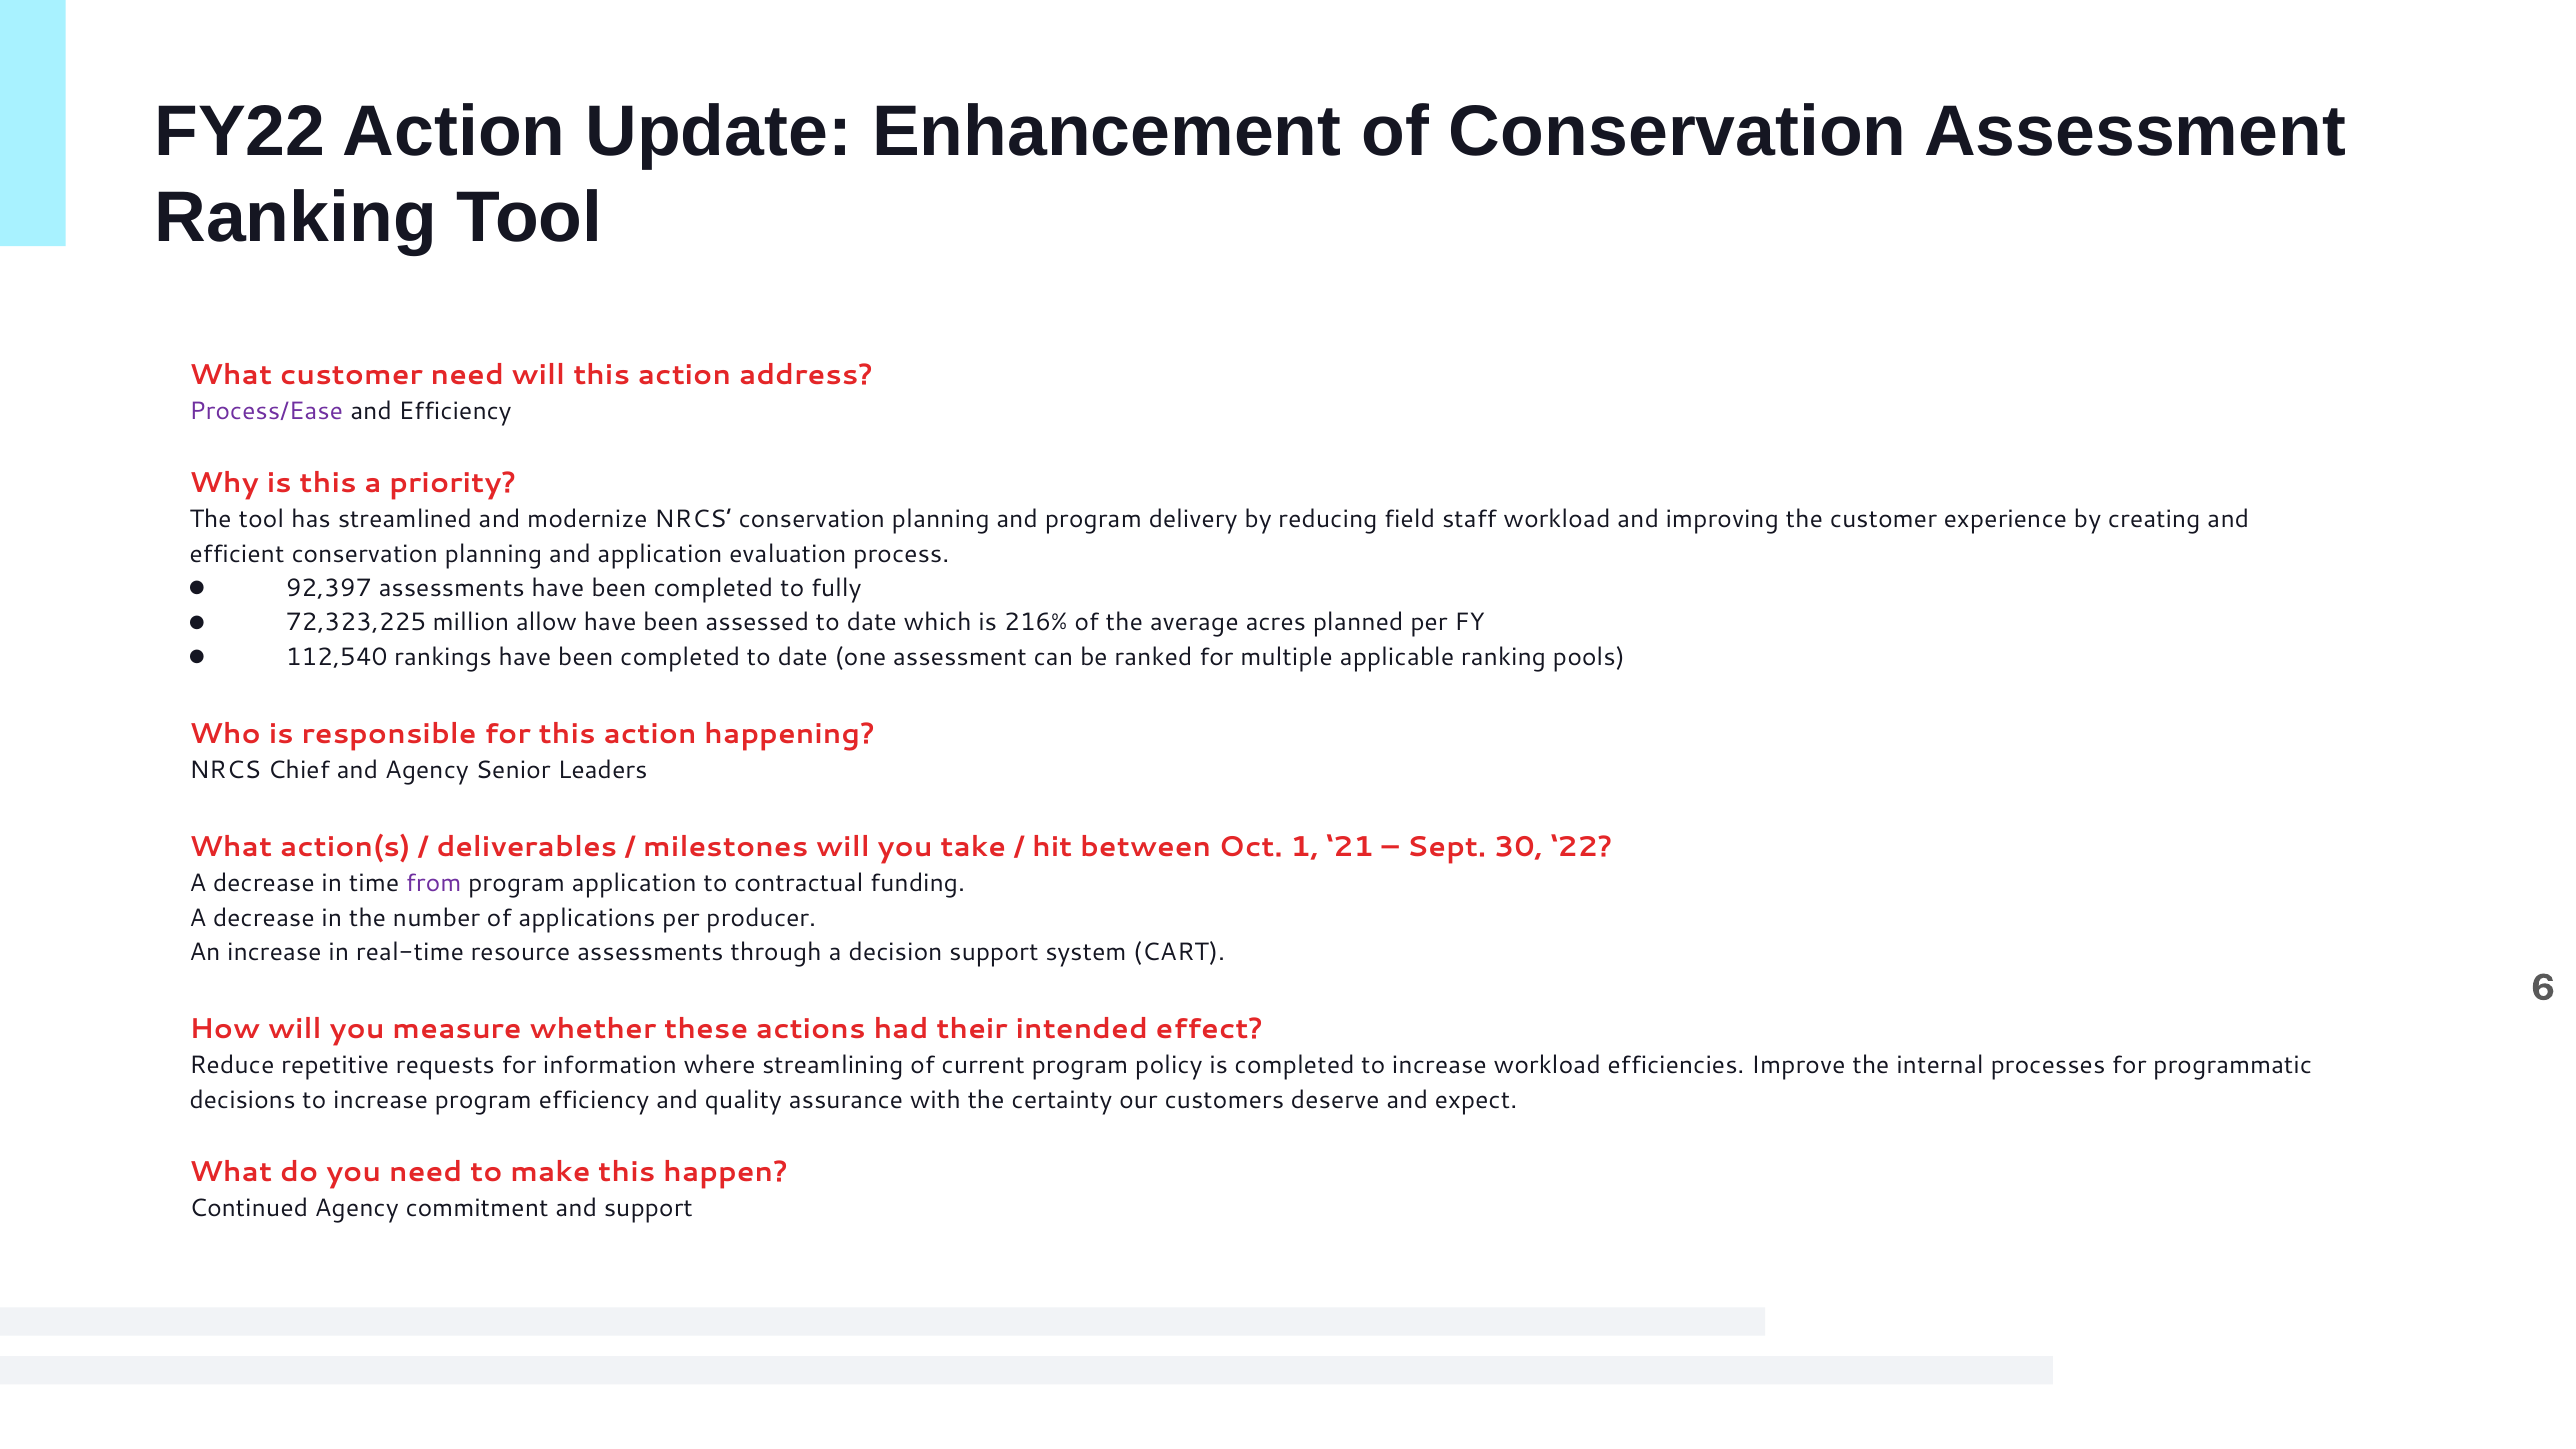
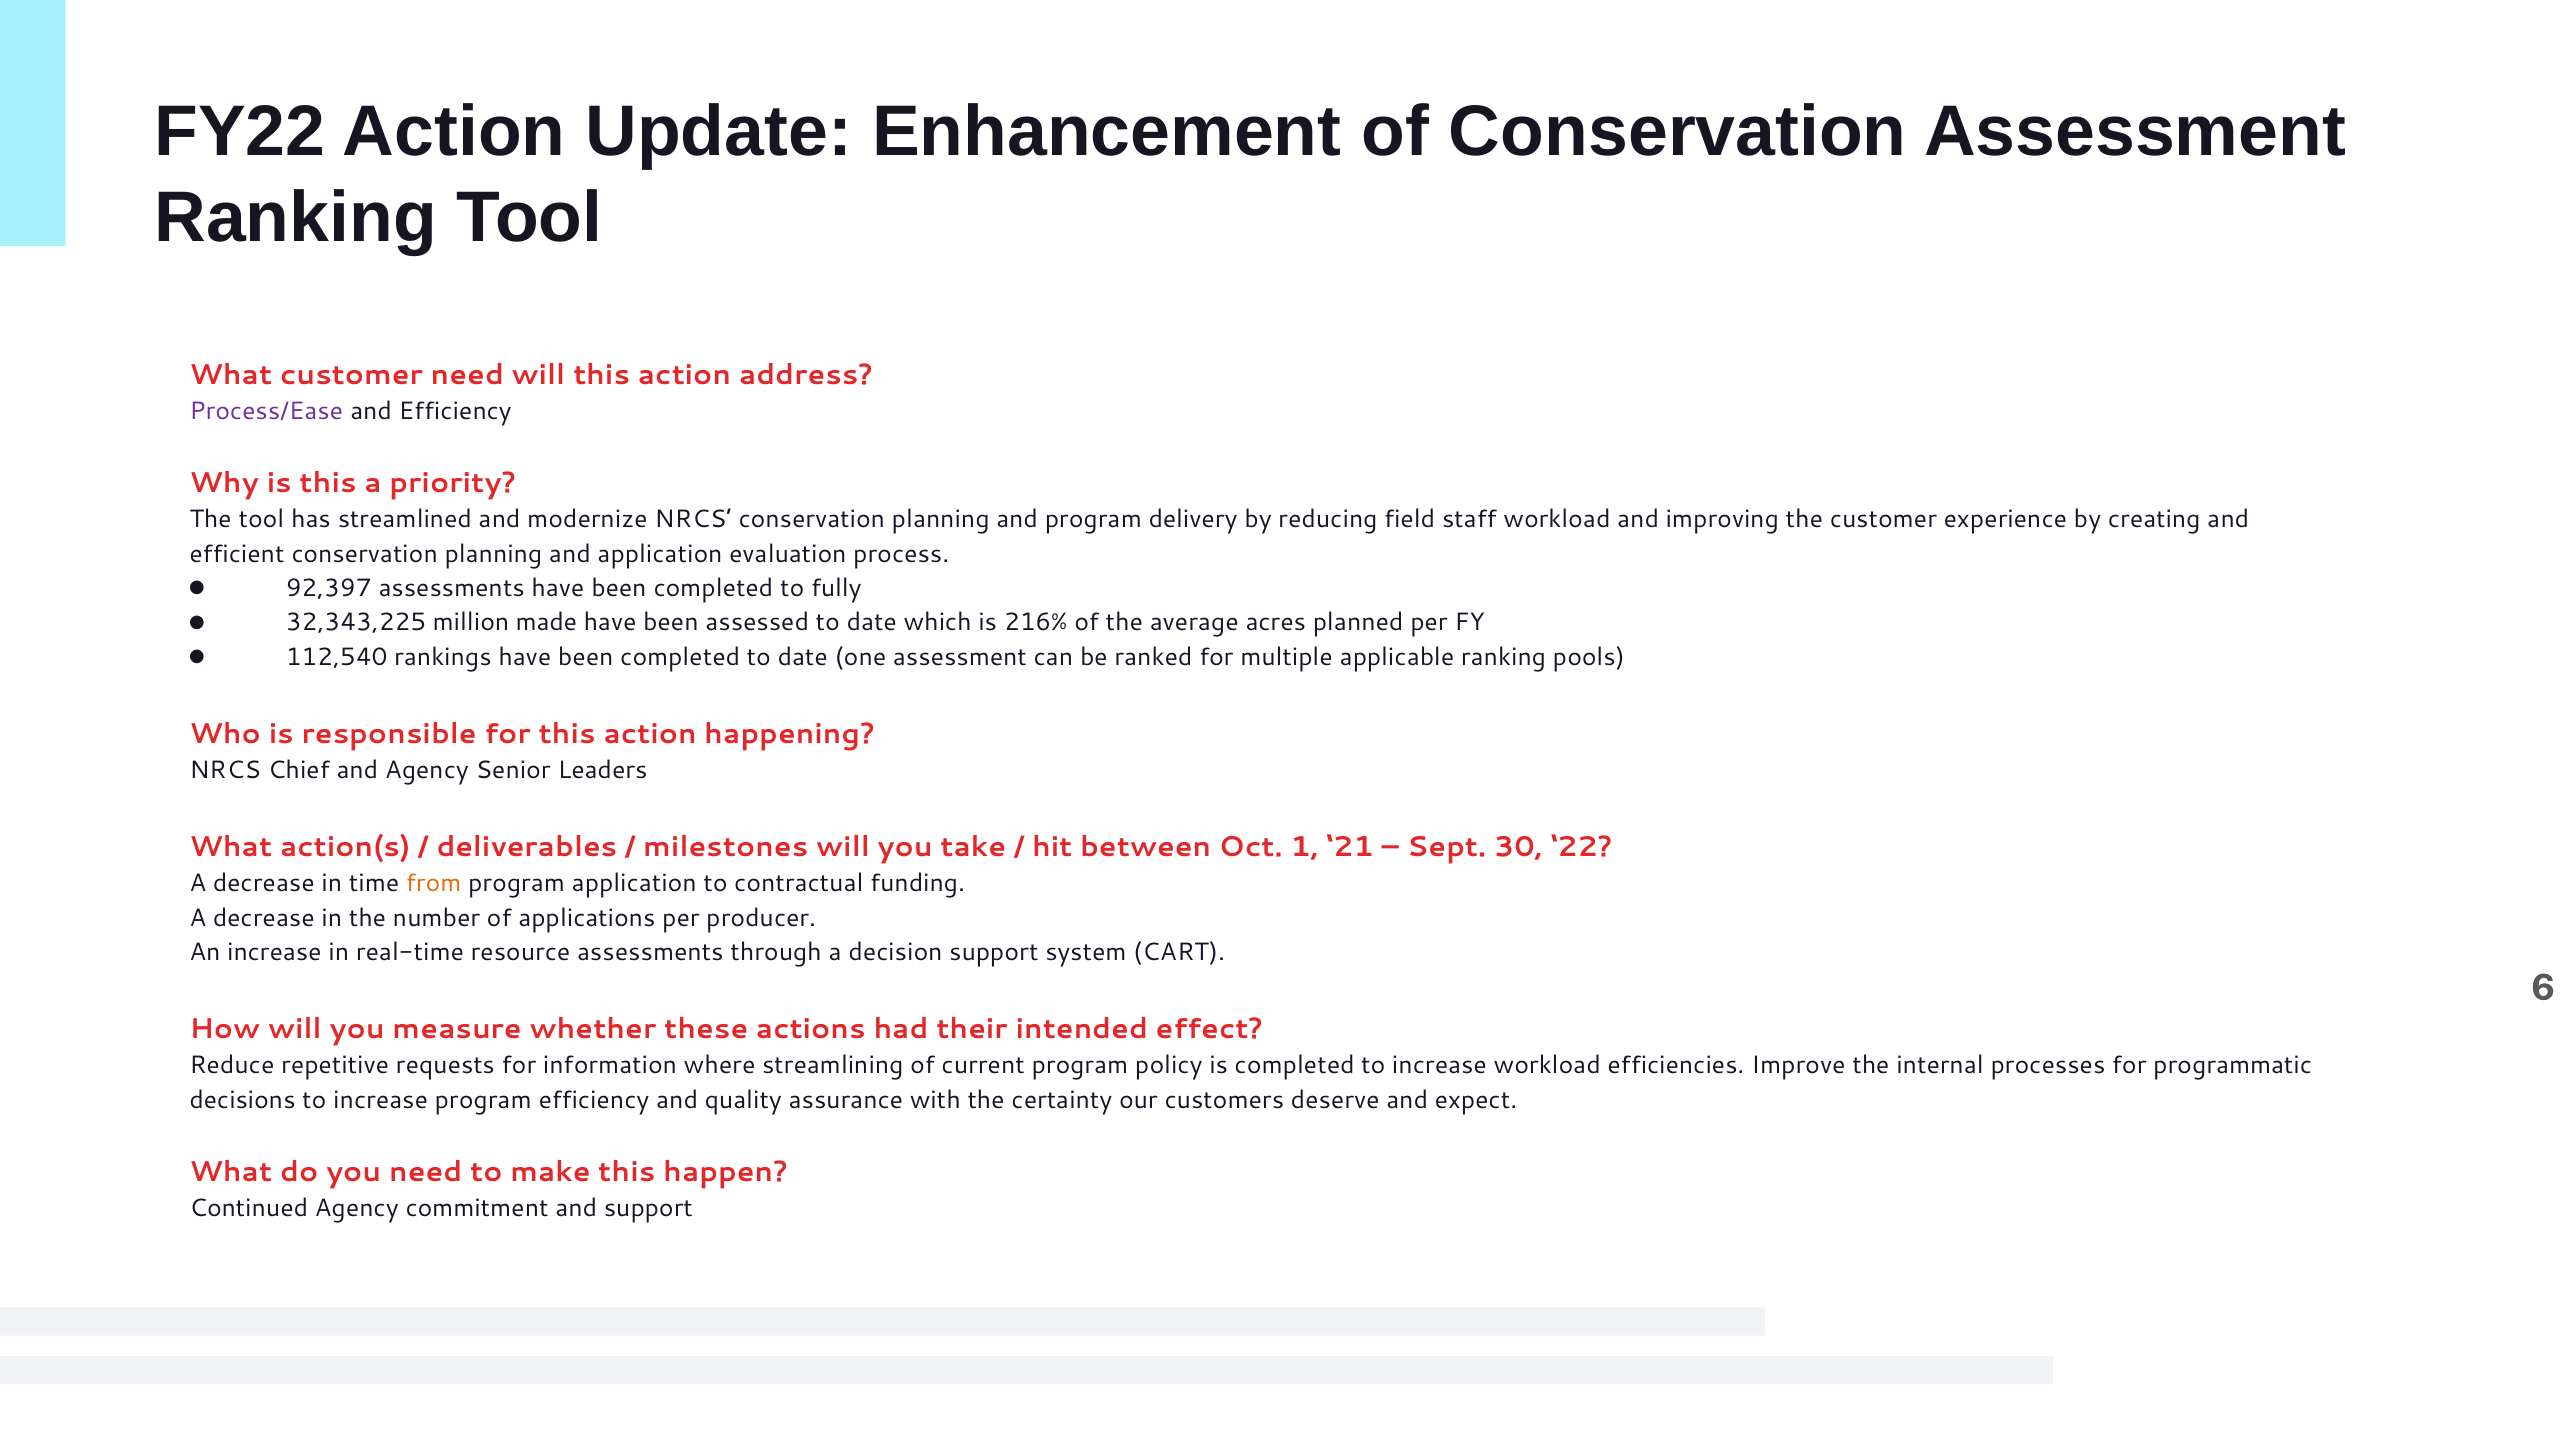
72,323,225: 72,323,225 -> 32,343,225 (356, 623)
allow: allow -> made (546, 623)
from colour: purple -> orange (434, 884)
